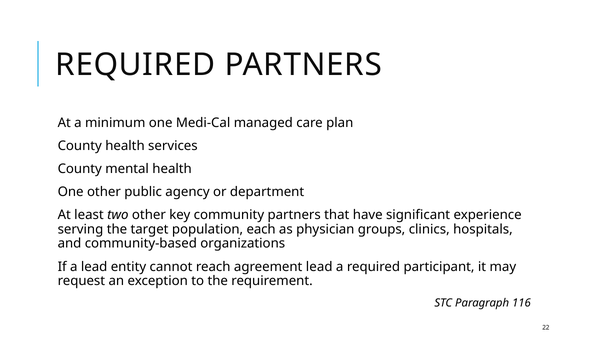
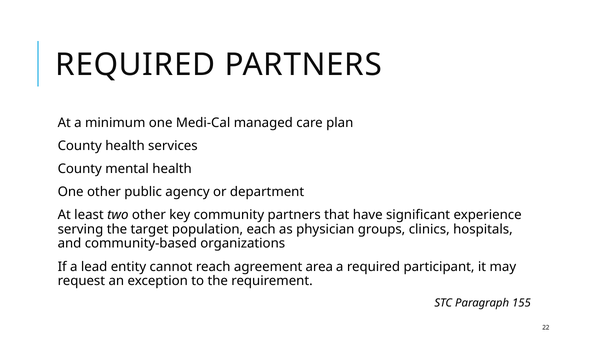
agreement lead: lead -> area (319, 267)
116: 116 -> 155 (521, 303)
